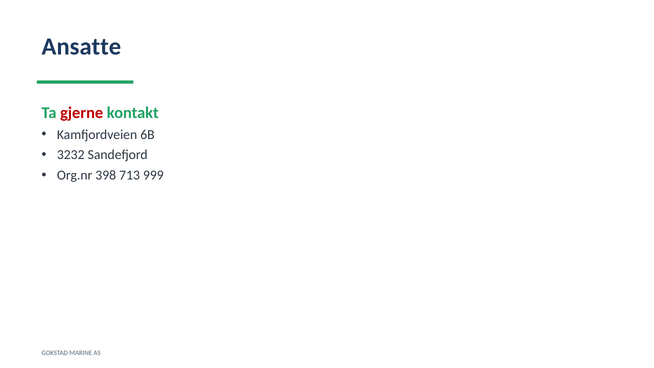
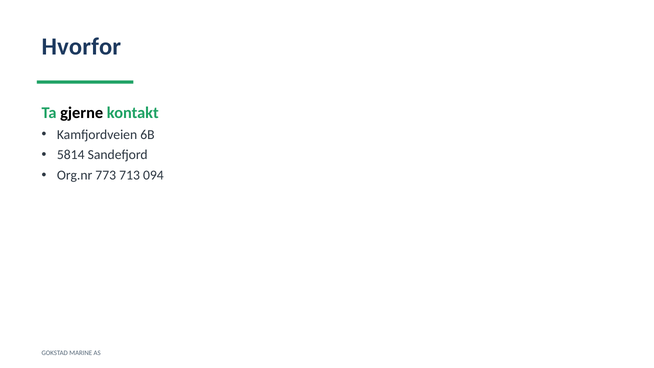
Ansatte: Ansatte -> Hvorfor (81, 47)
gjerne colour: red -> black (82, 113)
3232: 3232 -> 5814 (71, 155)
398: 398 -> 773 (106, 175)
999: 999 -> 094 (153, 175)
